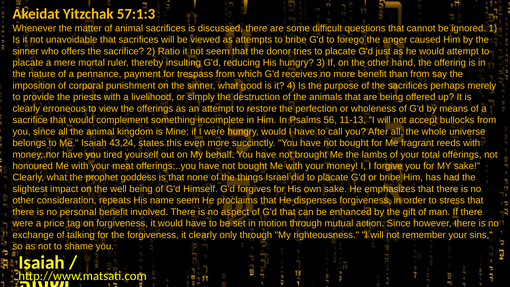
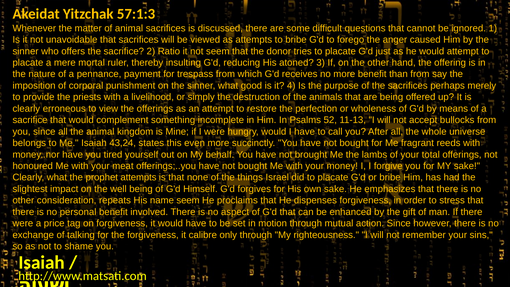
His hungry: hungry -> atoned (296, 63)
56: 56 -> 52 (330, 120)
prophet goddess: goddess -> attempts (138, 177)
it clearly: clearly -> calibre (203, 235)
